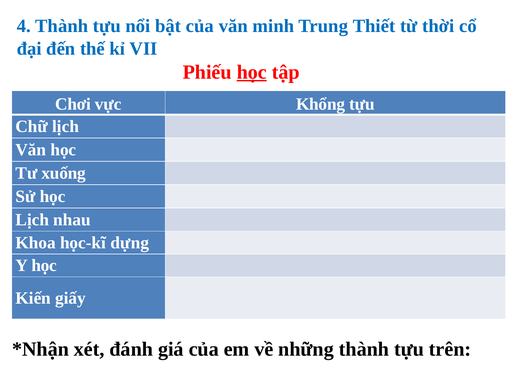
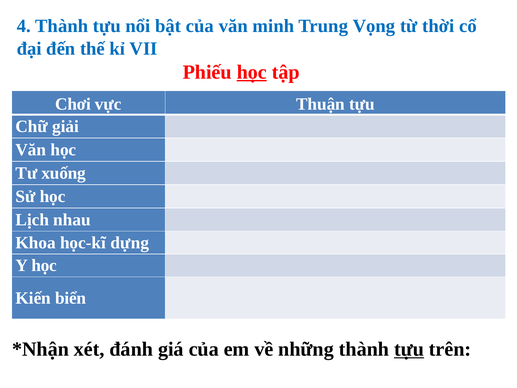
Thiết: Thiết -> Vọng (374, 26)
Khổng: Khổng -> Thuận (321, 104)
Chữ lịch: lịch -> giải (66, 126)
giấy: giấy -> biển (71, 298)
tựu underline: none -> present (409, 349)
